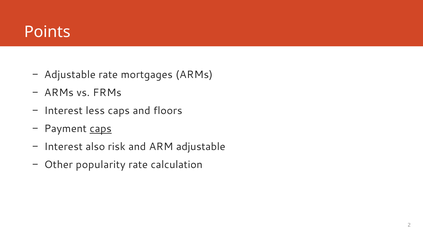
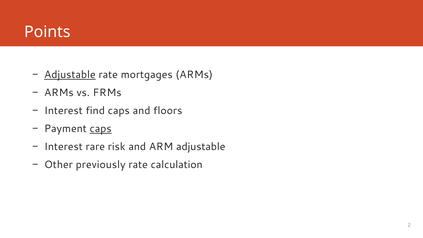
Adjustable underline: none -> present (70, 75)
less: less -> find (95, 111)
also: also -> rare (95, 147)
popularity: popularity -> previously (101, 165)
